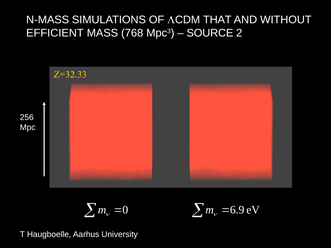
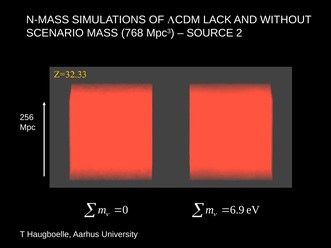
THAT: THAT -> LACK (217, 20)
EFFICIENT: EFFICIENT -> SCENARIO (55, 33)
